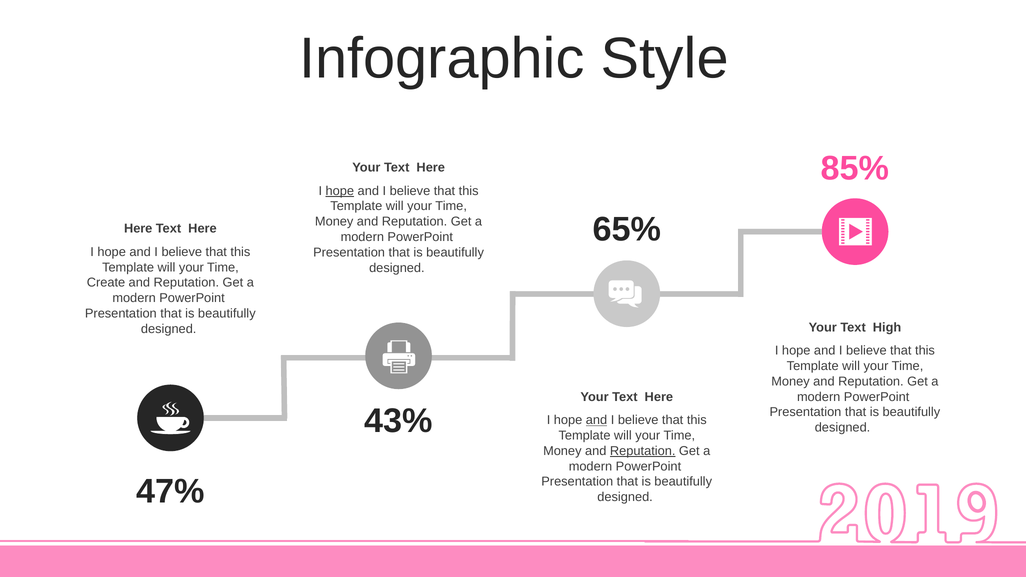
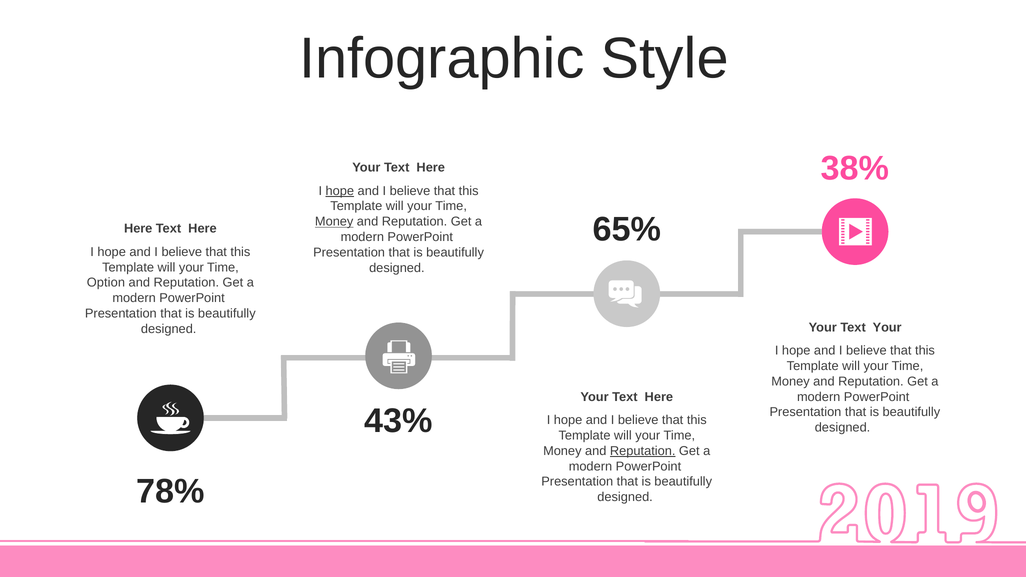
85%: 85% -> 38% (855, 169)
Money underline: none -> present (334, 222)
Create: Create -> Option (106, 283)
Text High: High -> Your (887, 327)
and underline: present -> none (596, 420)
47%: 47% -> 78% (170, 491)
